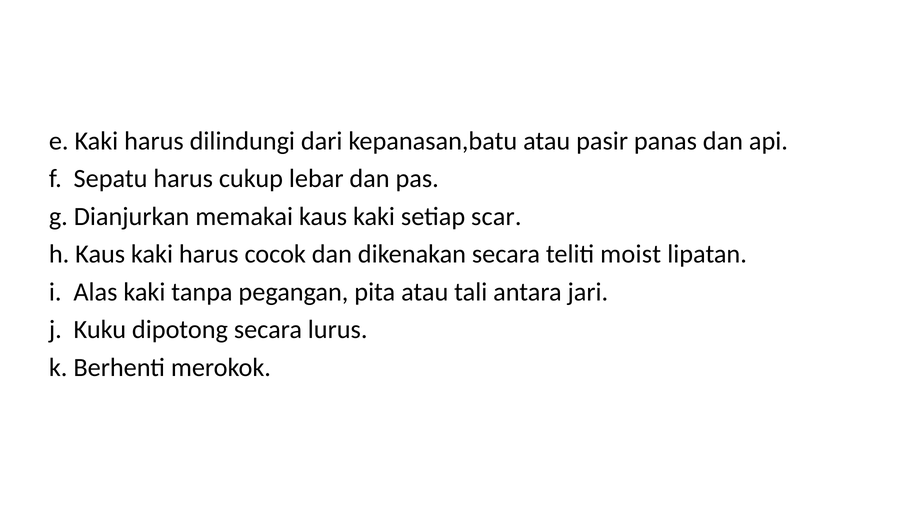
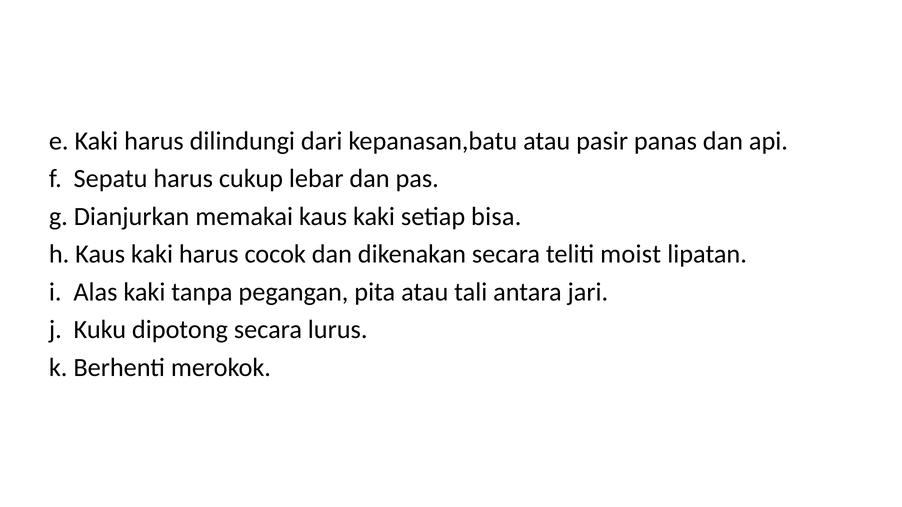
scar: scar -> bisa (496, 217)
